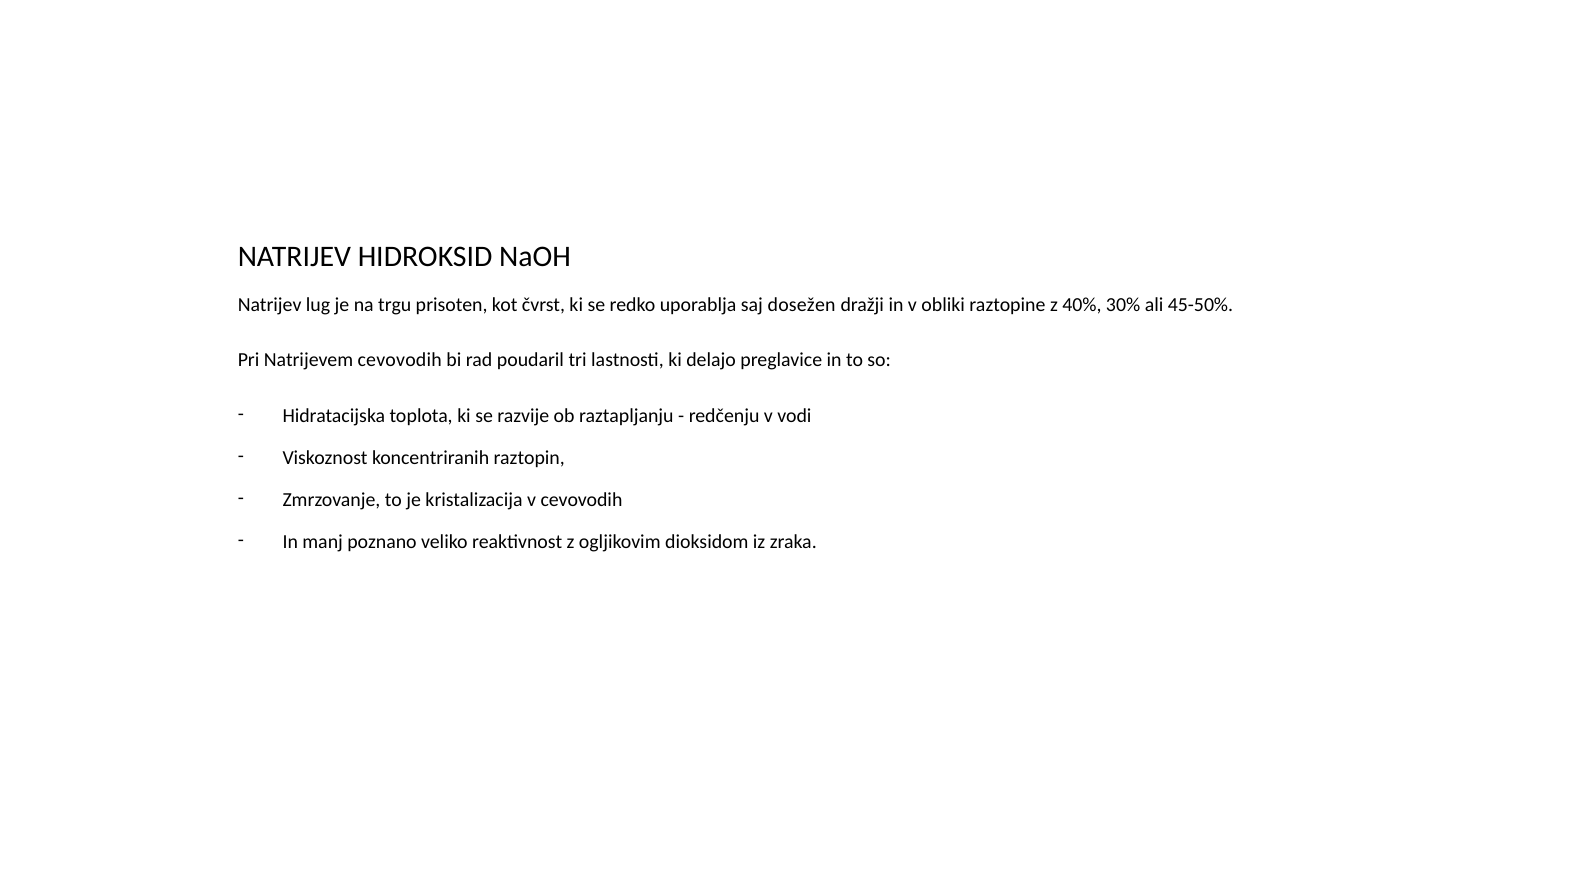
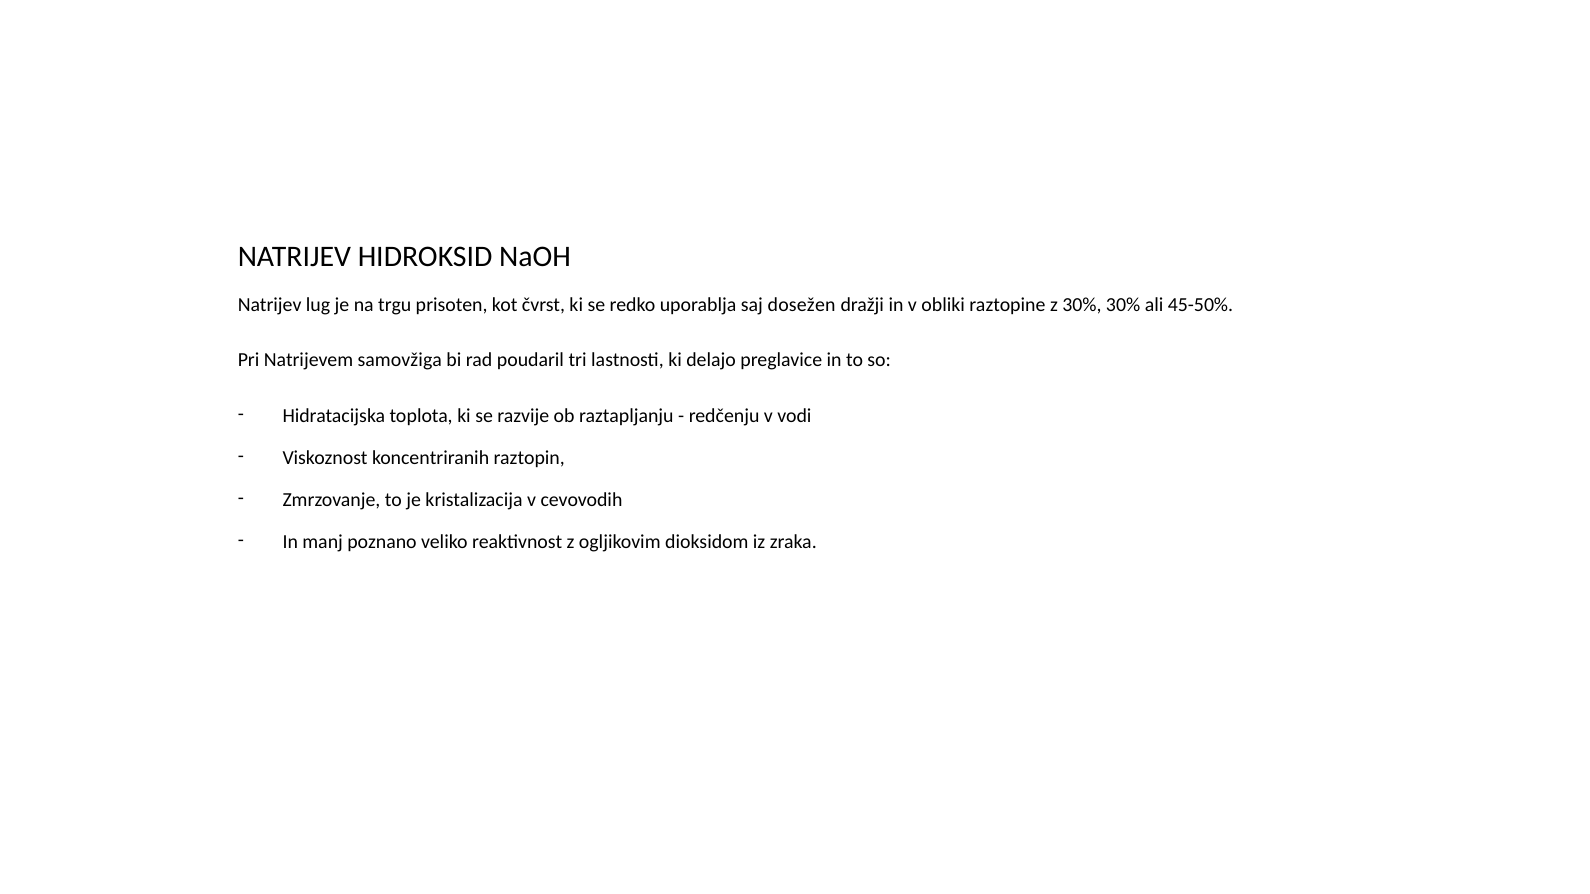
z 40%: 40% -> 30% (1082, 305)
Natrijevem cevovodih: cevovodih -> samovžiga (400, 360)
